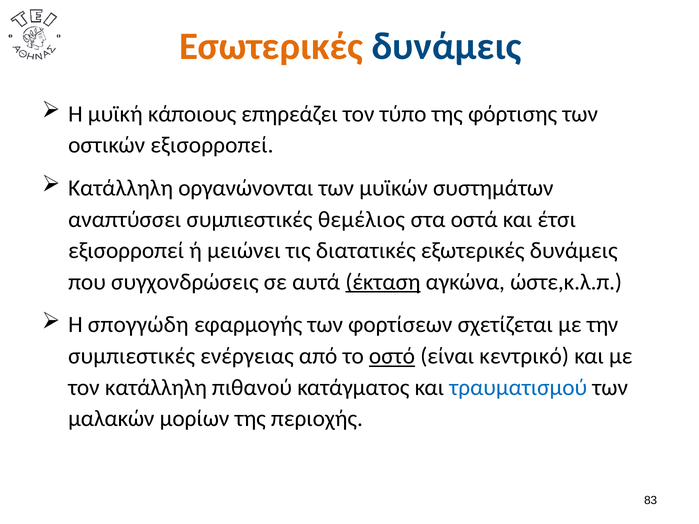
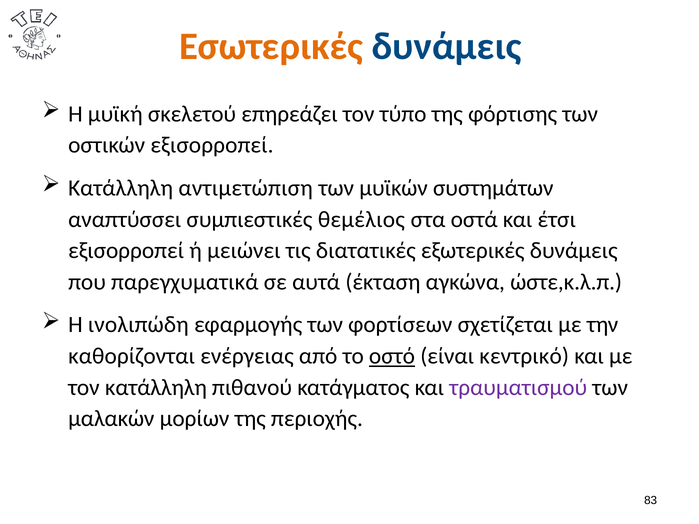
κάποιους: κάποιους -> σκελετού (192, 114)
οργανώνονται: οργανώνονται -> αντιμετώπιση (246, 188)
συγχονδρώσεις: συγχονδρώσεις -> παρεγχυματικά (185, 282)
έκταση underline: present -> none (383, 282)
σπογγώδη: σπογγώδη -> ινολιπώδη (138, 325)
συμπιεστικές: συμπιεστικές -> καθορίζονται (132, 356)
τραυματισμού colour: blue -> purple (518, 388)
